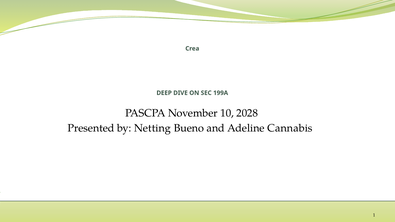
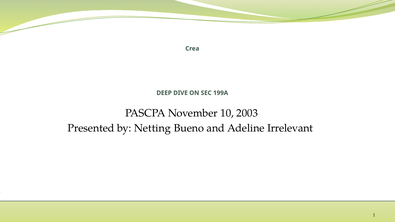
2028: 2028 -> 2003 (247, 113)
Cannabis: Cannabis -> Irrelevant (290, 128)
